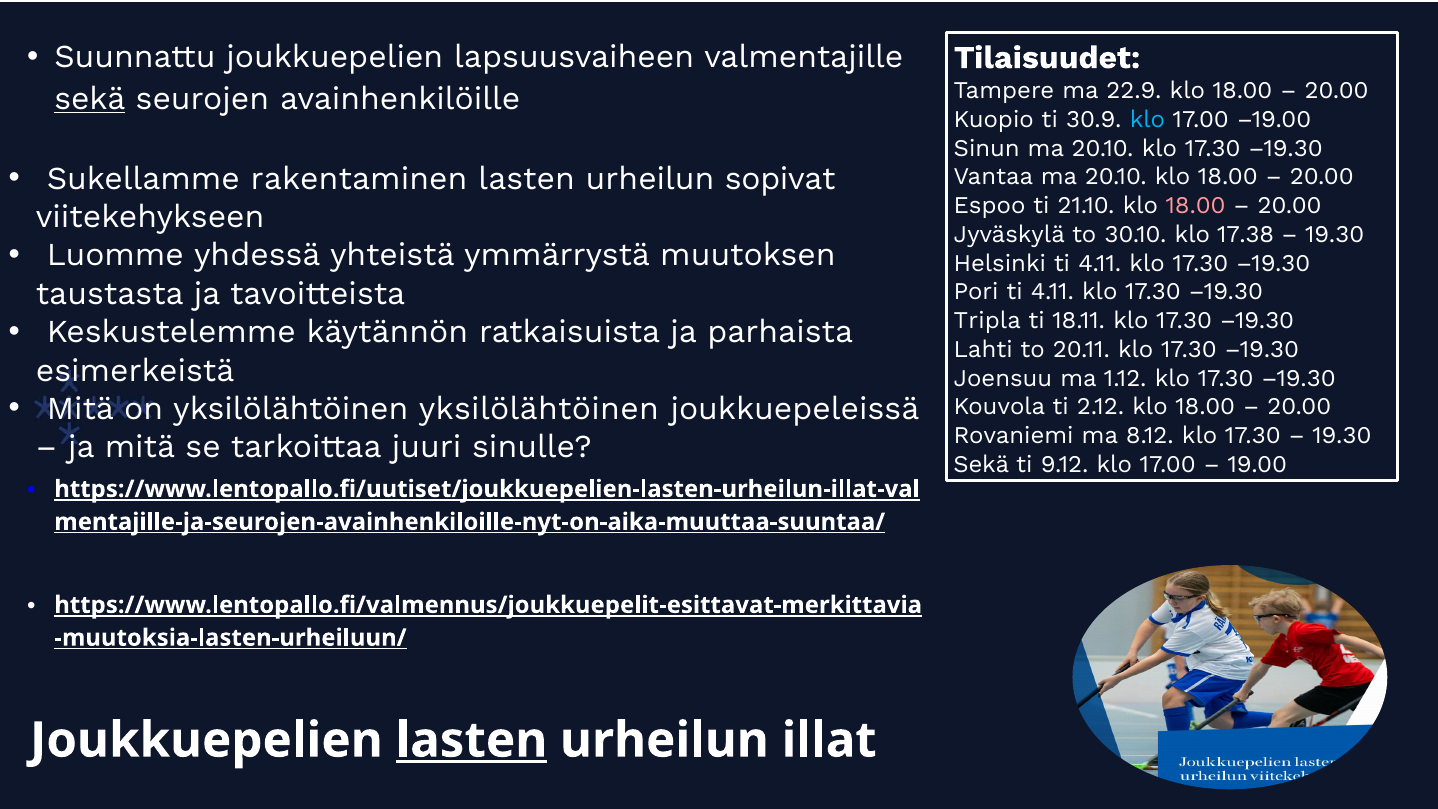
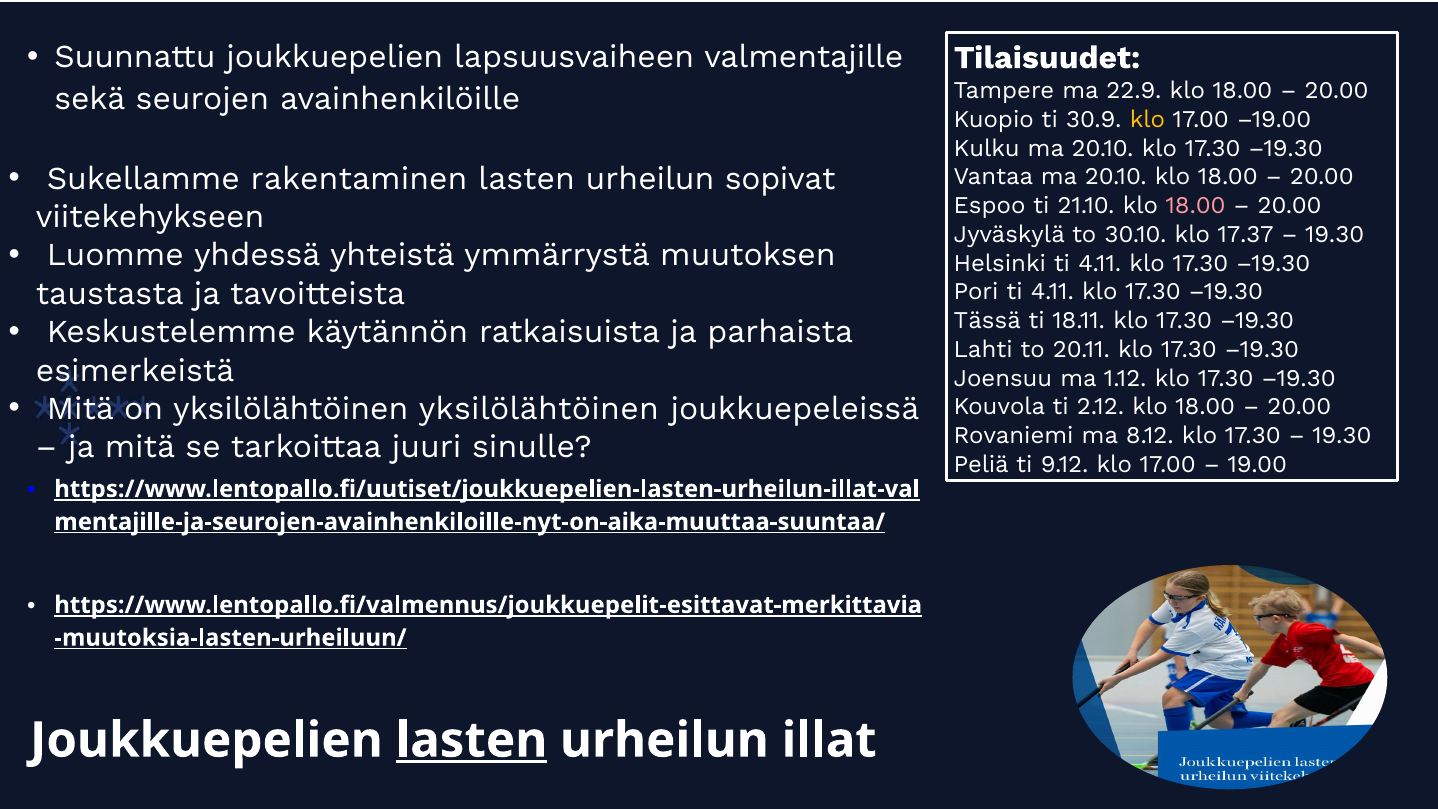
sekä underline: present -> none (90, 99)
klo colour: light blue -> yellow (1147, 119)
Sinun: Sinun -> Kulku (987, 148)
17.38: 17.38 -> 17.37 (1246, 234)
Tripla: Tripla -> Tässä (987, 321)
Sekä: Sekä -> Peliä (981, 464)
